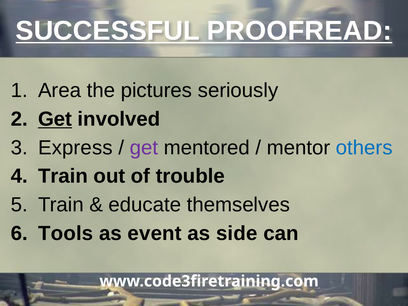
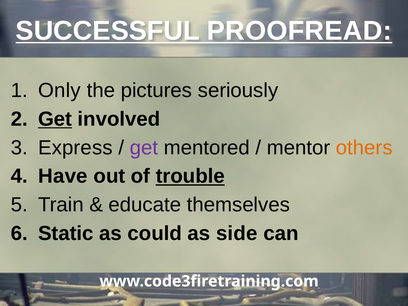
Area: Area -> Only (59, 91)
others colour: blue -> orange (364, 148)
Train: Train -> Have (63, 176)
trouble underline: none -> present (190, 176)
Tools: Tools -> Static (66, 233)
event: event -> could (155, 233)
